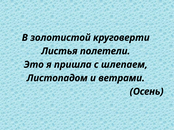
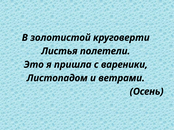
шлепаем: шлепаем -> вареники (124, 65)
